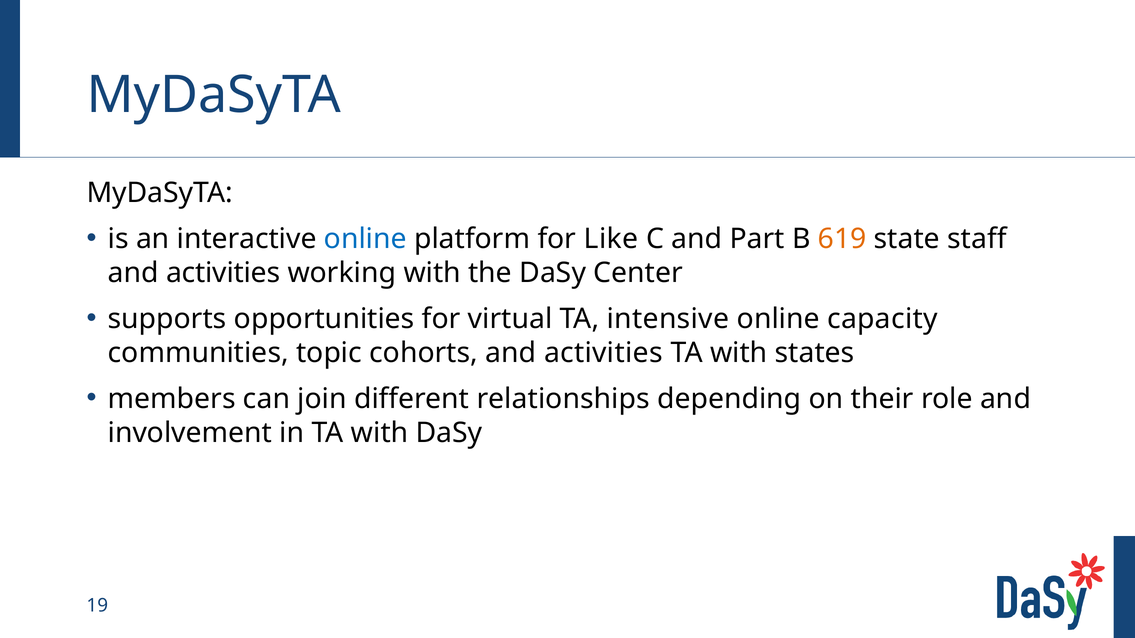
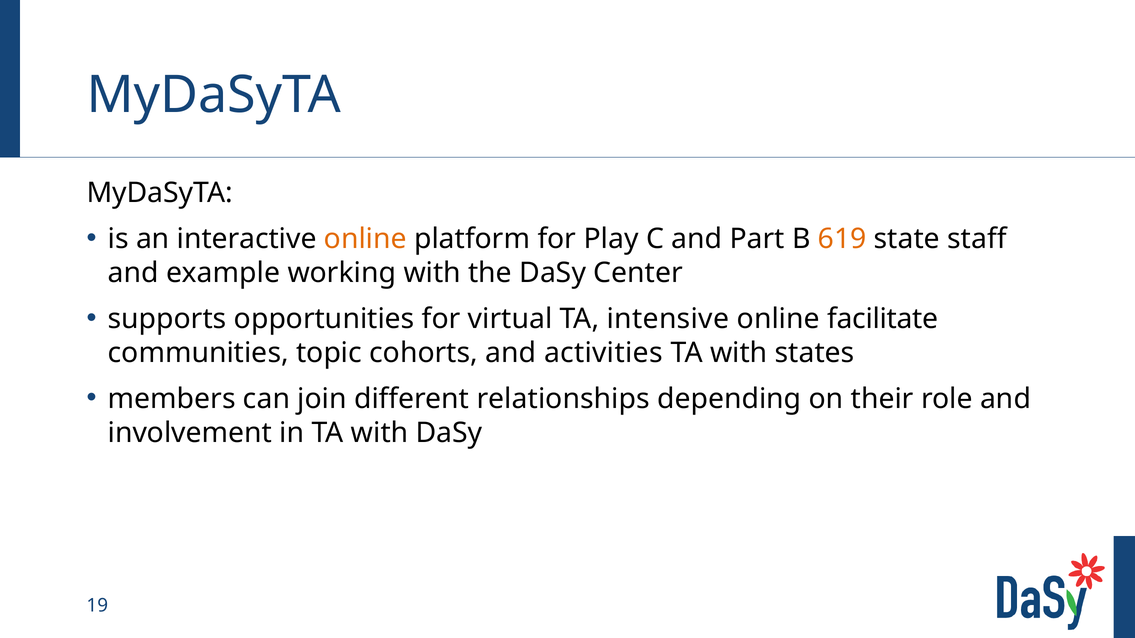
online colour: blue -> orange (365, 239)
Like: Like -> Play (611, 239)
activities: activities -> example (223, 273)
capacity: capacity -> facilitate (883, 319)
